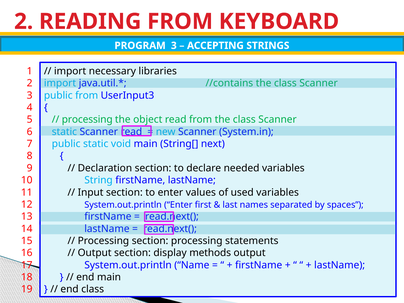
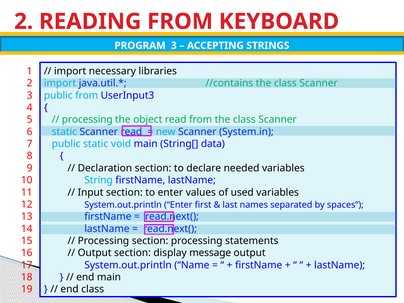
next: next -> data (213, 144)
methods: methods -> message (210, 253)
